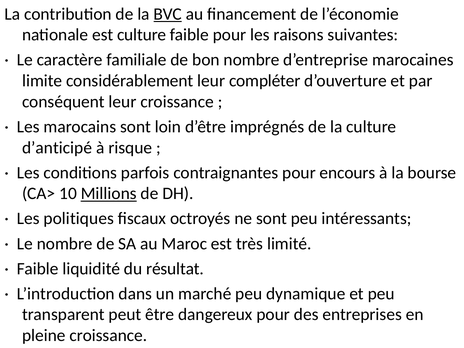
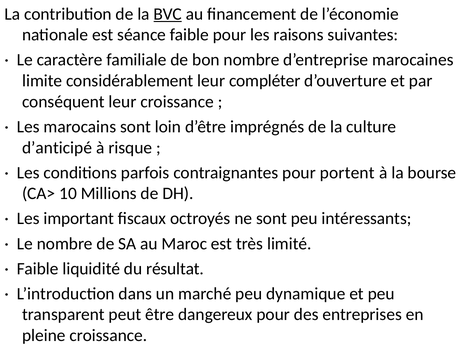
est culture: culture -> séance (142, 35)
encours: encours -> portent (347, 173)
Millions underline: present -> none (109, 194)
politiques: politiques -> important (79, 219)
